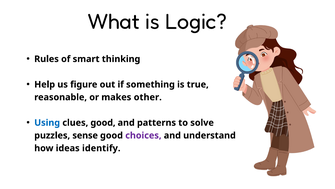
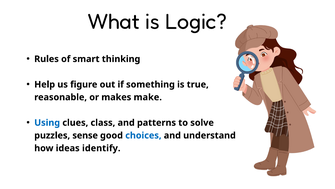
other: other -> make (148, 97)
clues good: good -> class (103, 122)
choices colour: purple -> blue (143, 135)
